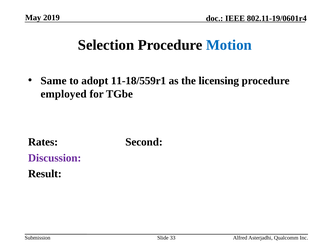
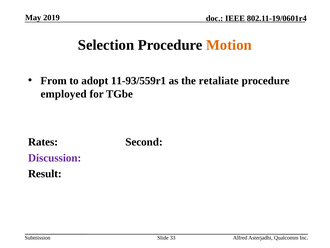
Motion colour: blue -> orange (229, 45)
Same: Same -> From (54, 81)
11-18/559r1: 11-18/559r1 -> 11-93/559r1 (139, 81)
licensing: licensing -> retaliate (219, 81)
